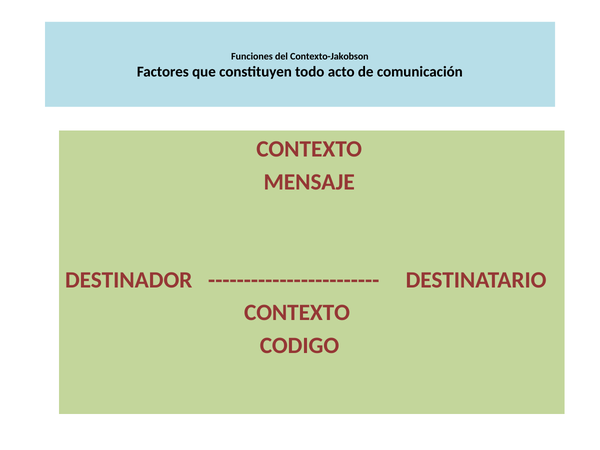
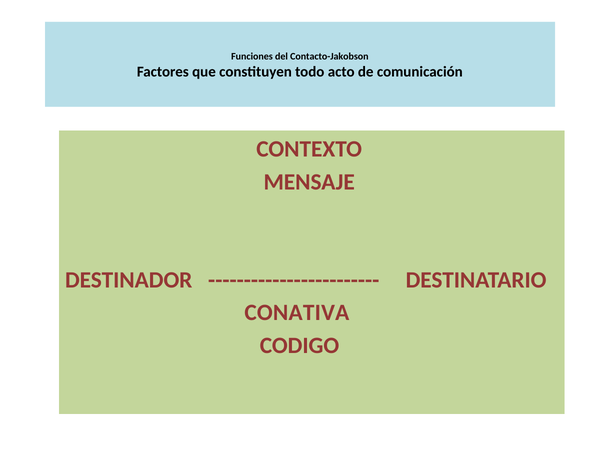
Contexto-Jakobson: Contexto-Jakobson -> Contacto-Jakobson (329, 56)
CONTEXTO: CONTEXTO -> CONATIVA (297, 313)
